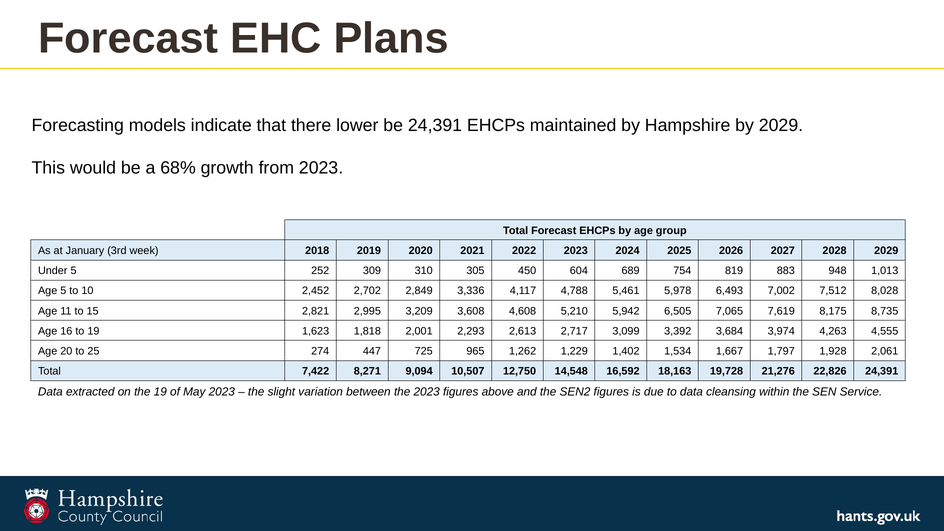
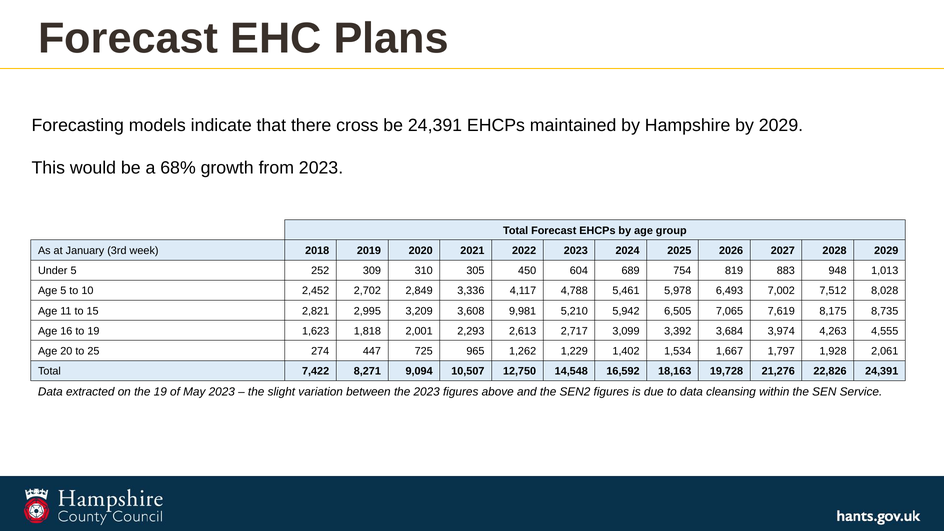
lower: lower -> cross (357, 125)
4,608: 4,608 -> 9,981 (523, 311)
